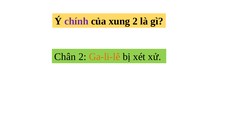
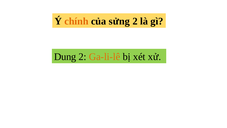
chính colour: purple -> orange (76, 21)
xung: xung -> sửng (119, 21)
Chân: Chân -> Dung (65, 57)
